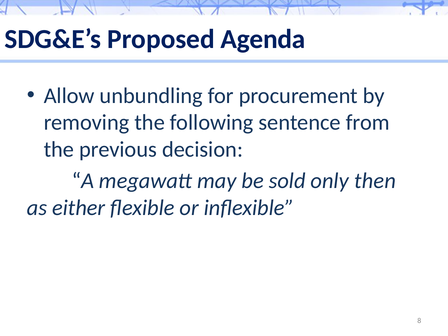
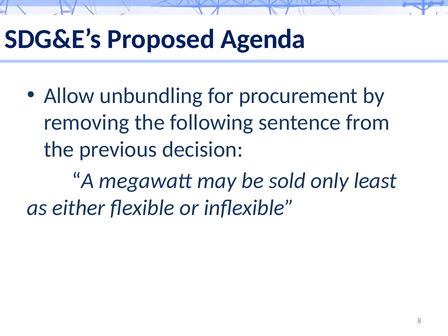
then: then -> least (375, 181)
